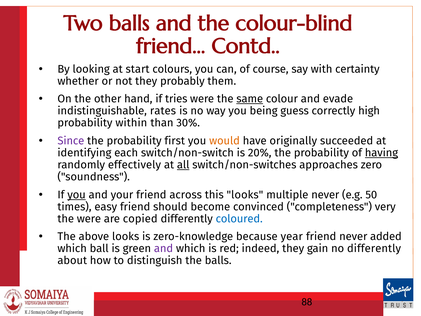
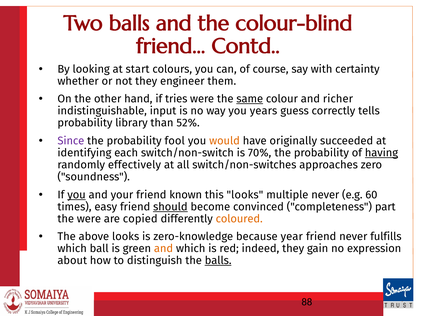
probably: probably -> engineer (182, 81)
evade: evade -> richer (338, 99)
rates: rates -> input (163, 111)
being: being -> years (264, 111)
high: high -> tells (369, 111)
within: within -> library (131, 123)
30%: 30% -> 52% (188, 123)
first: first -> fool (175, 141)
20%: 20% -> 70% (260, 153)
all underline: present -> none (183, 165)
across: across -> known (186, 195)
50: 50 -> 60 (371, 195)
should underline: none -> present (170, 207)
very: very -> part (385, 207)
coloured colour: blue -> orange (239, 219)
added: added -> fulfills (386, 236)
and colour: purple -> orange (164, 248)
no differently: differently -> expression (374, 248)
balls underline: none -> present (218, 260)
